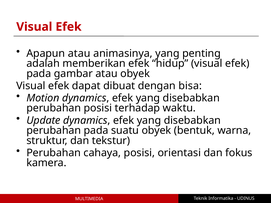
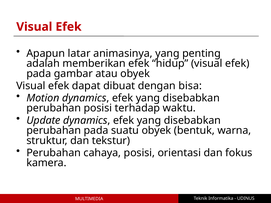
Apapun atau: atau -> latar (79, 53)
